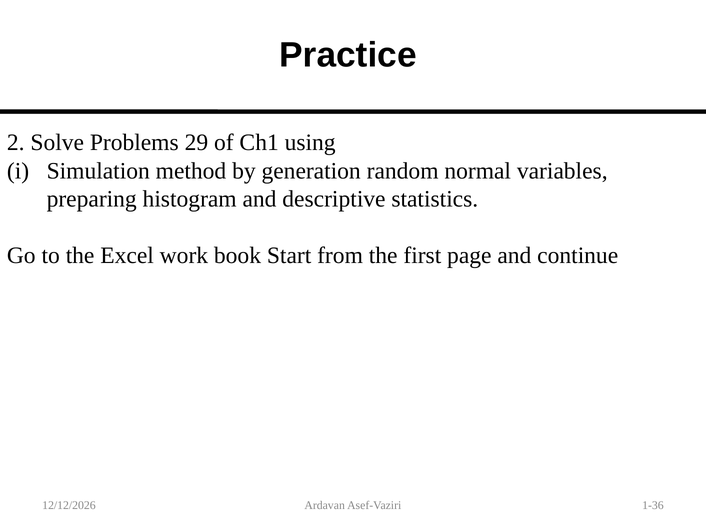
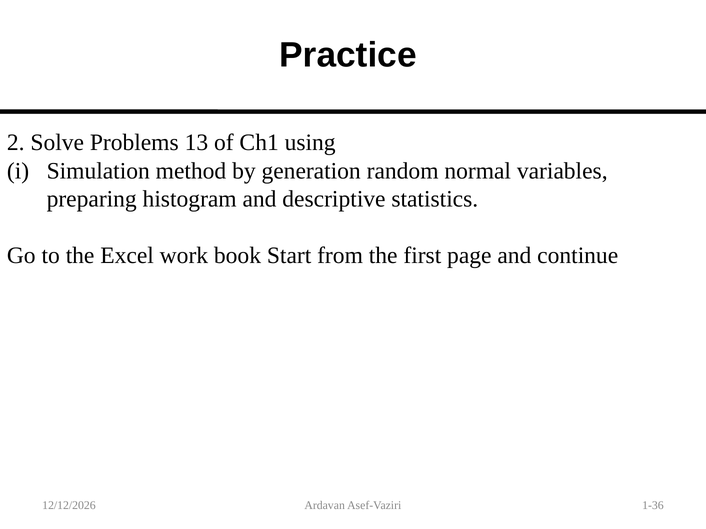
29: 29 -> 13 (196, 143)
